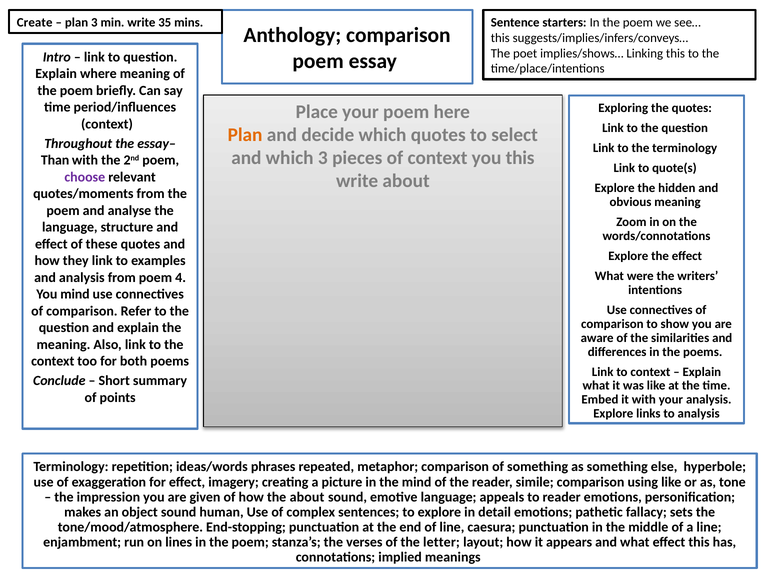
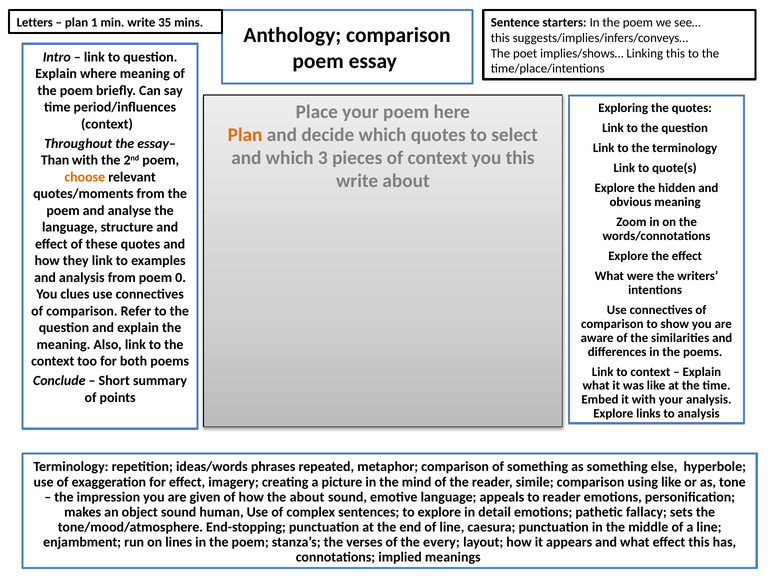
Create: Create -> Letters (35, 22)
plan 3: 3 -> 1 (94, 22)
choose colour: purple -> orange (85, 177)
4: 4 -> 0 (181, 277)
You mind: mind -> clues (75, 294)
letter: letter -> every (441, 542)
